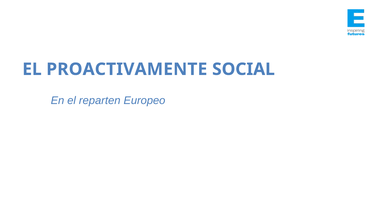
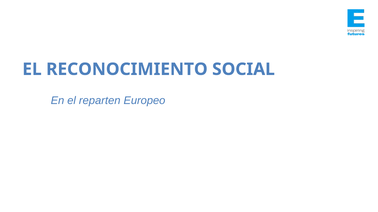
PROACTIVAMENTE: PROACTIVAMENTE -> RECONOCIMIENTO (127, 69)
